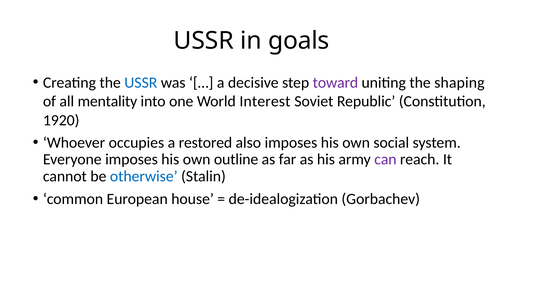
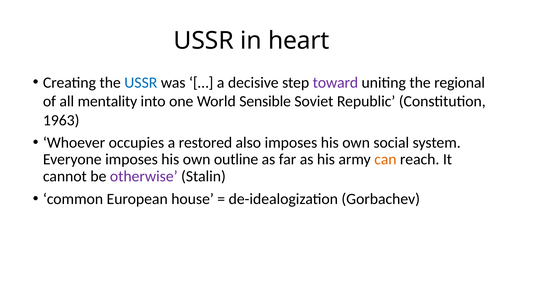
goals: goals -> heart (299, 41)
shaping: shaping -> regional (460, 83)
Interest: Interest -> Sensible (265, 102)
1920: 1920 -> 1963 (61, 121)
can colour: purple -> orange (385, 160)
otherwise colour: blue -> purple (144, 177)
